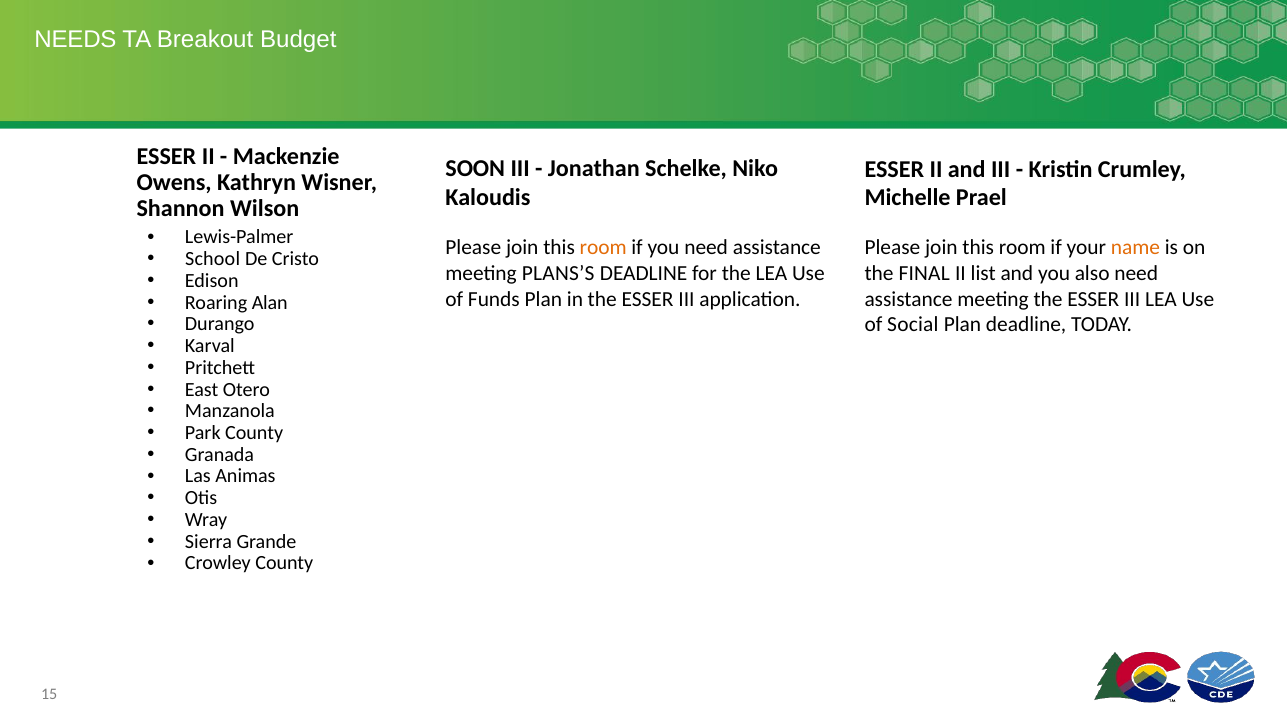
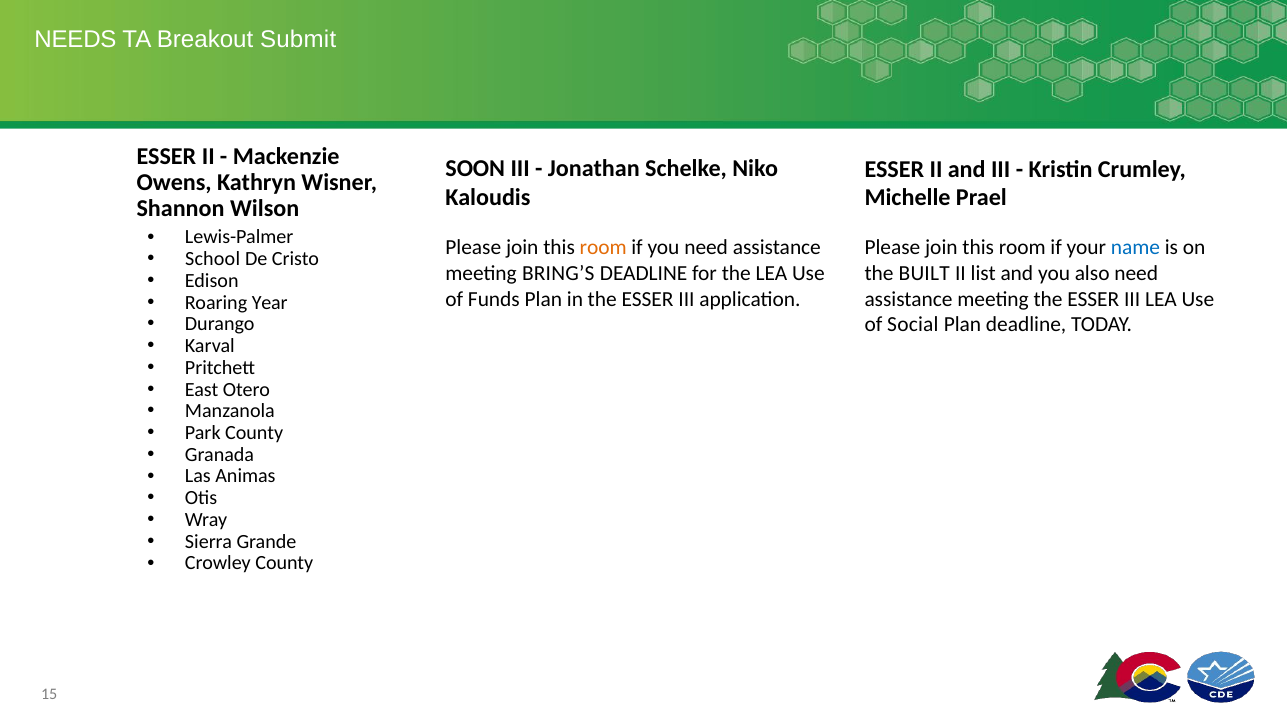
Budget: Budget -> Submit (298, 40)
name colour: orange -> blue (1135, 248)
PLANS’S: PLANS’S -> BRING’S (558, 273)
FINAL: FINAL -> BUILT (924, 273)
Alan: Alan -> Year (270, 302)
